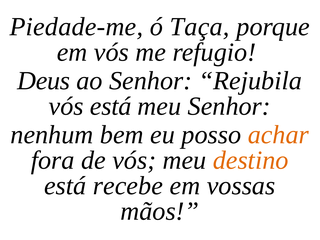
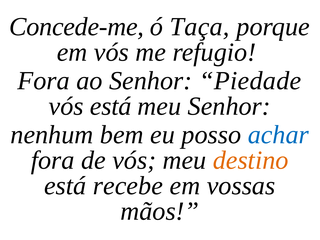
Piedade-me: Piedade-me -> Concede-me (77, 27)
Deus: Deus -> Fora (44, 81)
Rejubila: Rejubila -> Piedade (250, 81)
achar colour: orange -> blue (278, 135)
